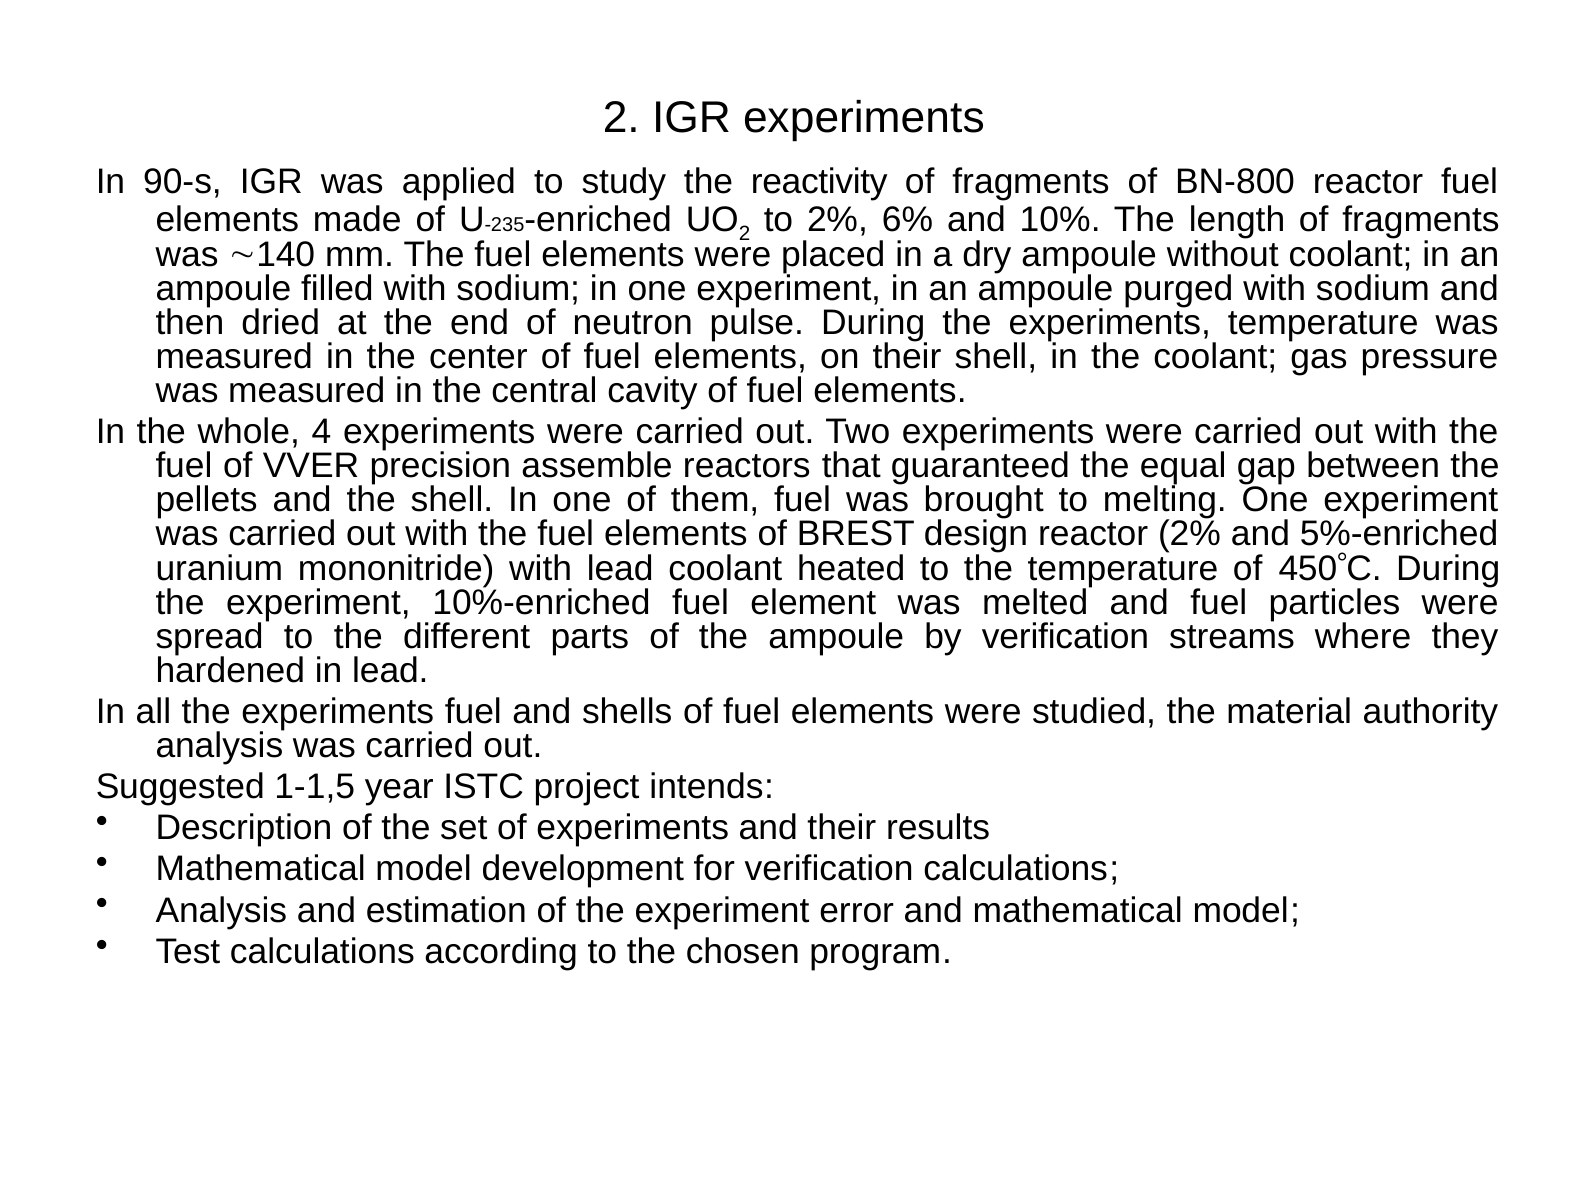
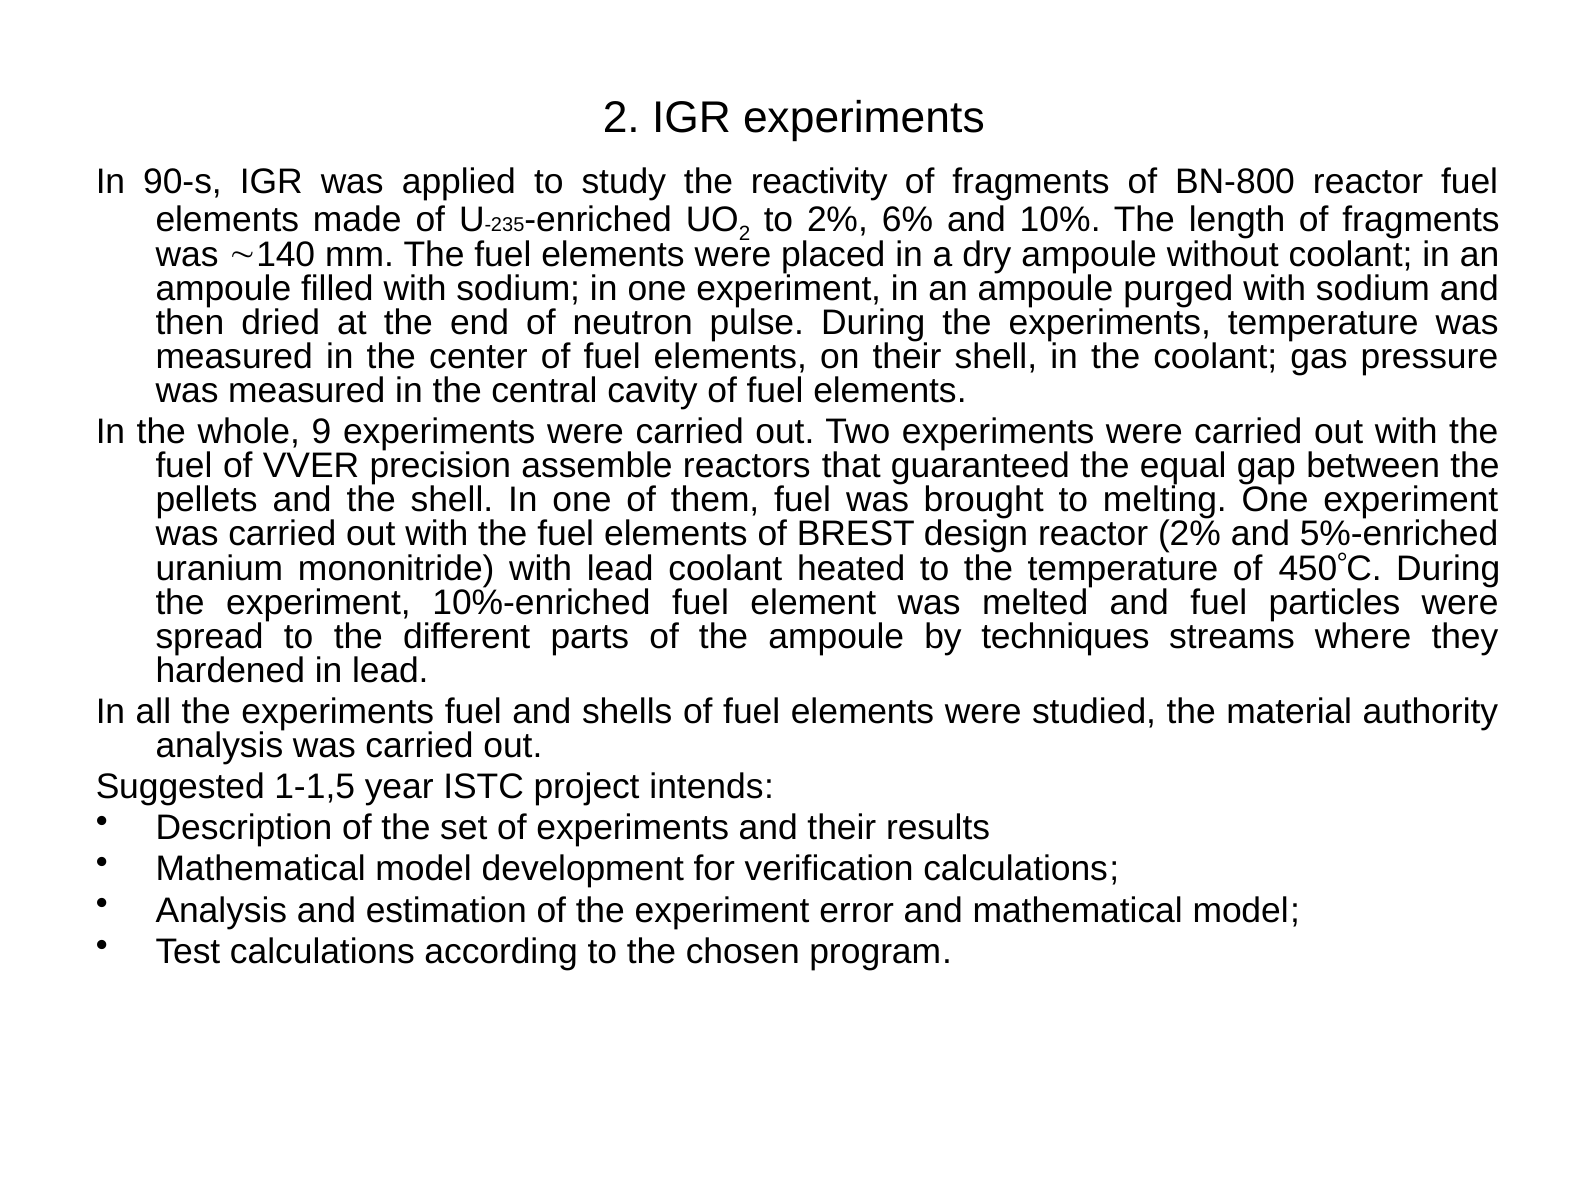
4: 4 -> 9 (322, 432)
by verification: verification -> techniques (1066, 636)
